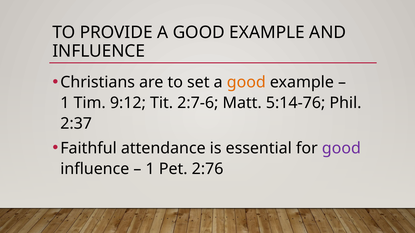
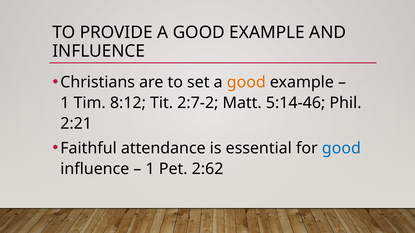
9:12: 9:12 -> 8:12 (128, 103)
2:7-6: 2:7-6 -> 2:7-2 (198, 103)
5:14-76: 5:14-76 -> 5:14-46 (296, 103)
2:37: 2:37 -> 2:21 (76, 124)
good colour: purple -> blue (341, 148)
2:76: 2:76 -> 2:62 (208, 169)
